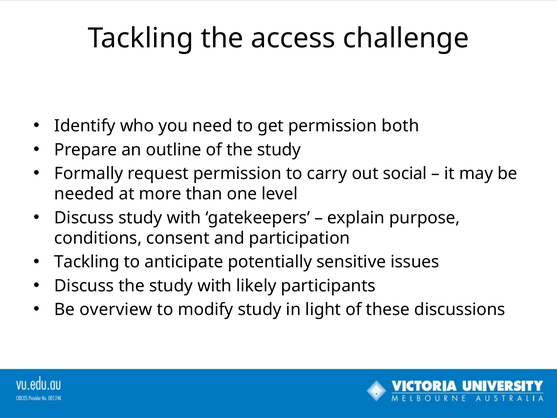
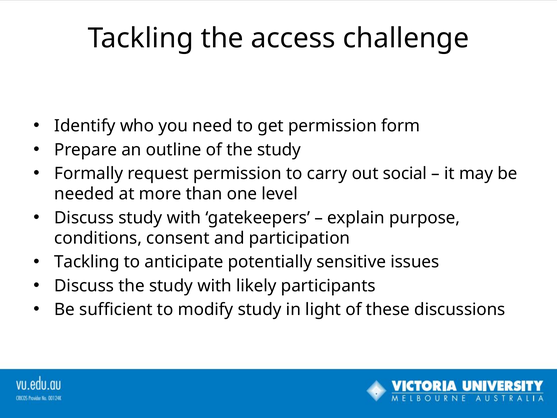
both: both -> form (401, 126)
overview: overview -> sufficient (116, 309)
